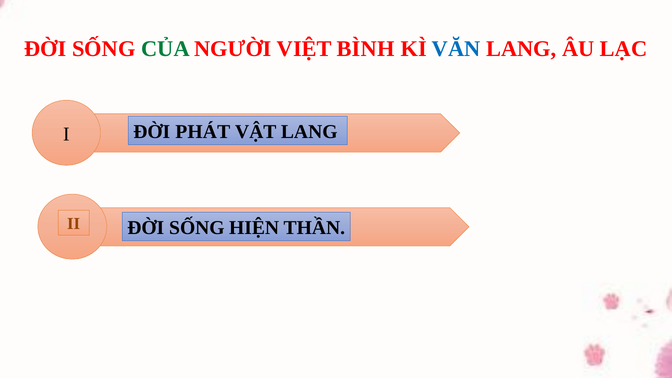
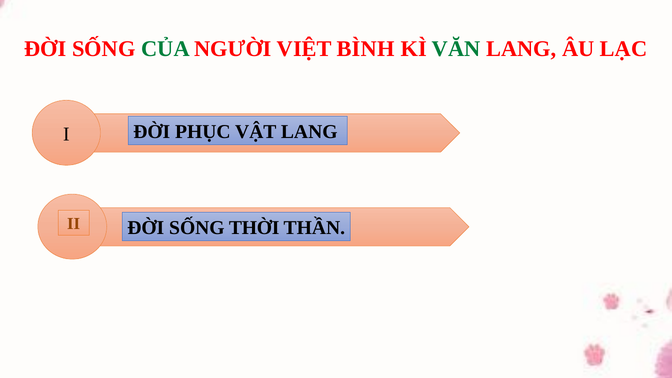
VĂN colour: blue -> green (456, 49)
PHÁT: PHÁT -> PHỤC (203, 132)
HIỆN: HIỆN -> THỜI (254, 228)
